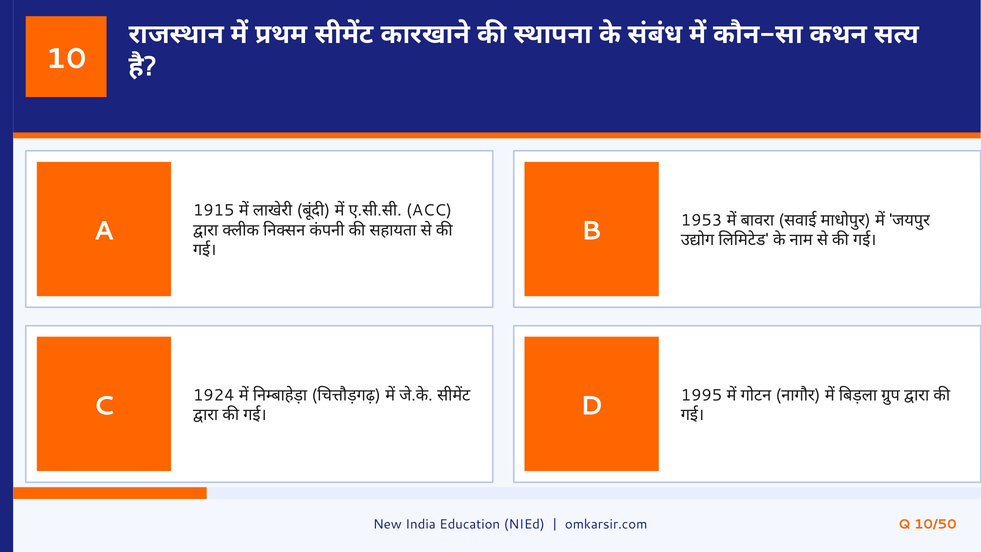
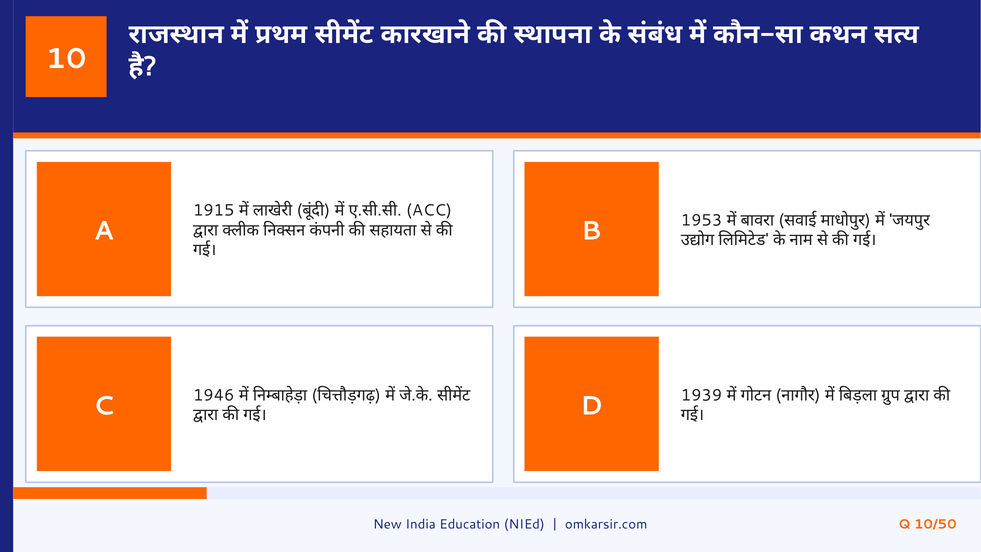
1924: 1924 -> 1946 (214, 395)
1995: 1995 -> 1939 (702, 395)
